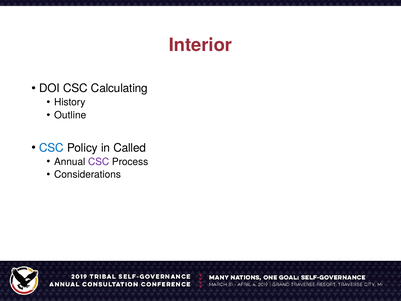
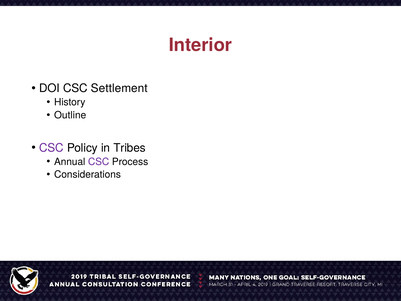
Calculating: Calculating -> Settlement (119, 88)
CSC colour: blue -> purple (51, 148)
Called: Called -> Tribes (130, 148)
